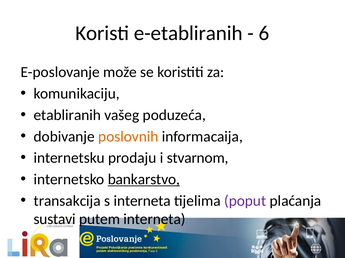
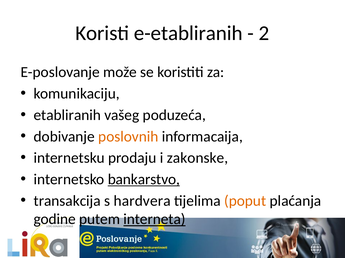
6: 6 -> 2 (264, 33)
stvarnom: stvarnom -> zakonske (198, 158)
s interneta: interneta -> hardvera (142, 201)
poput colour: purple -> orange (245, 201)
sustavi: sustavi -> godine (55, 220)
interneta underline: none -> present (154, 220)
